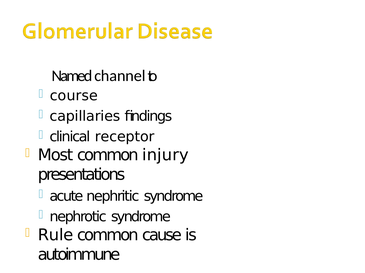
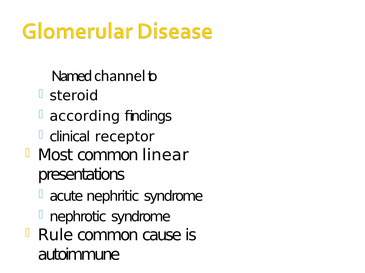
course: course -> steroid (74, 96)
capillaries: capillaries -> according (85, 117)
injury: injury -> linear (165, 156)
